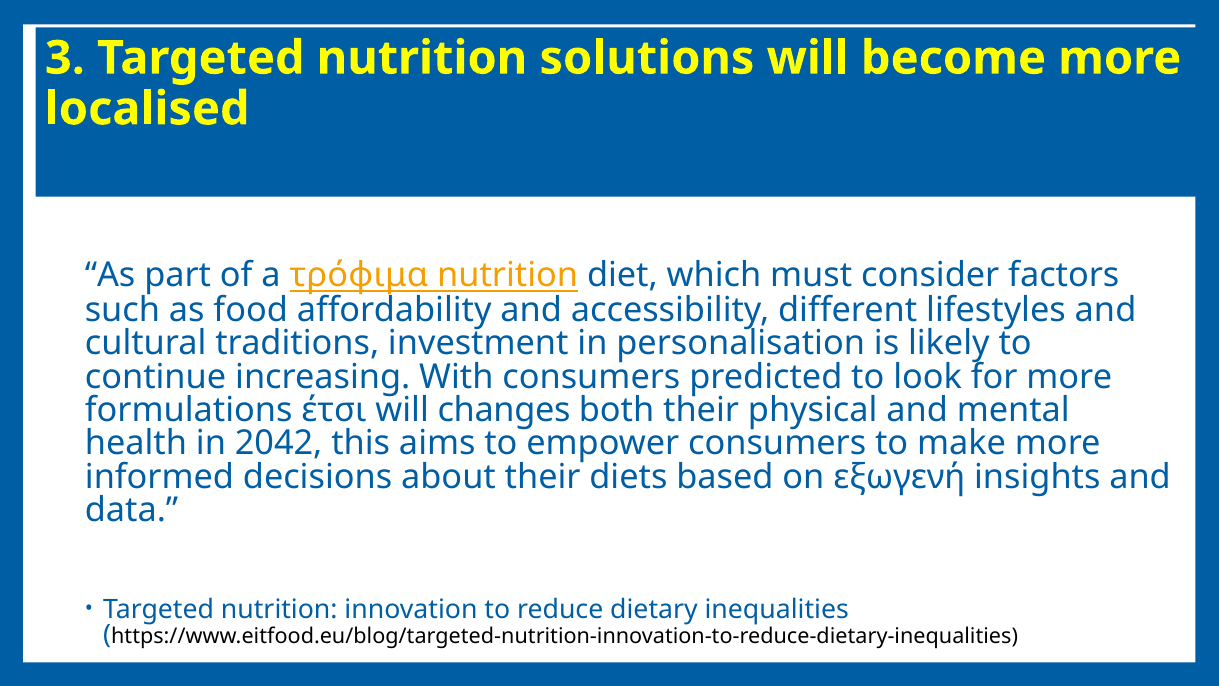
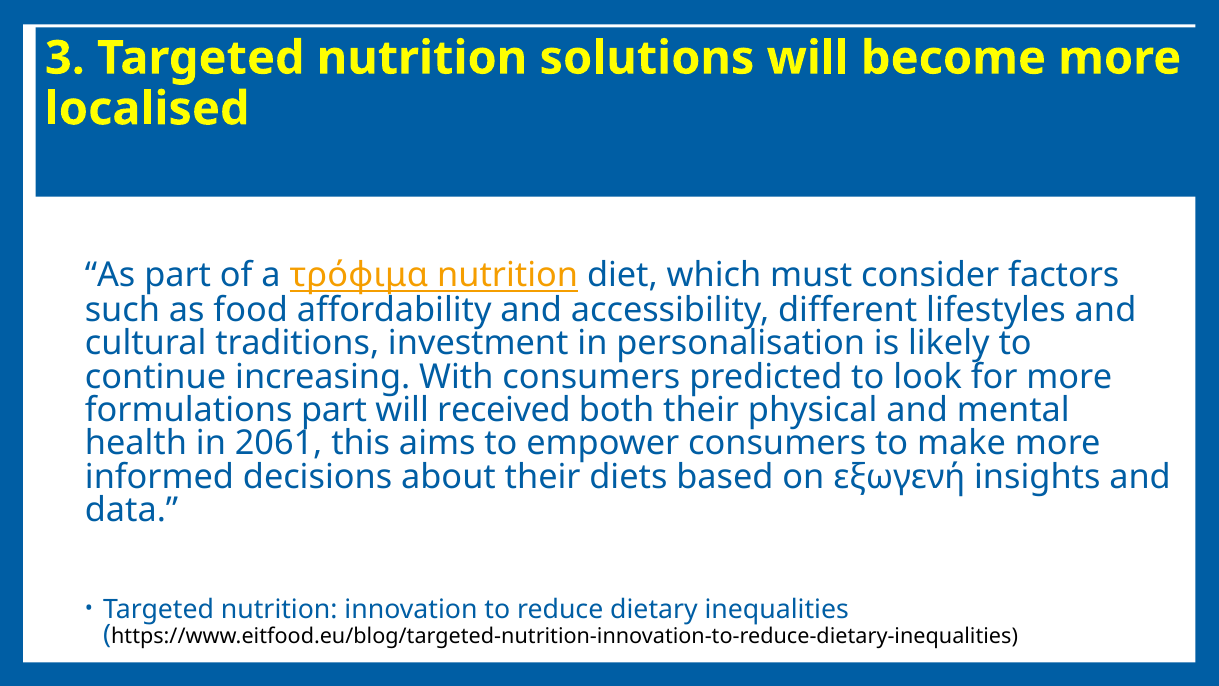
formulations έτσι: έτσι -> part (334, 410)
changes: changes -> received (504, 410)
2042: 2042 -> 2061 (279, 443)
